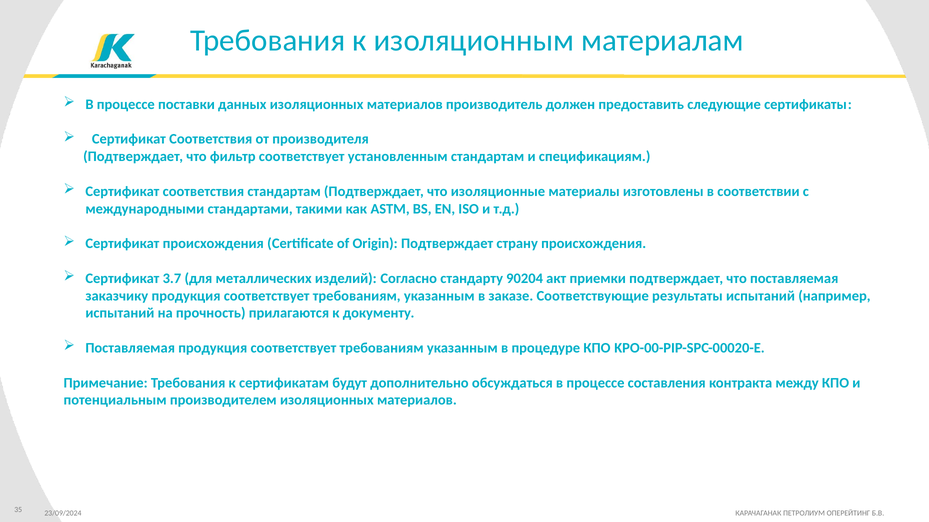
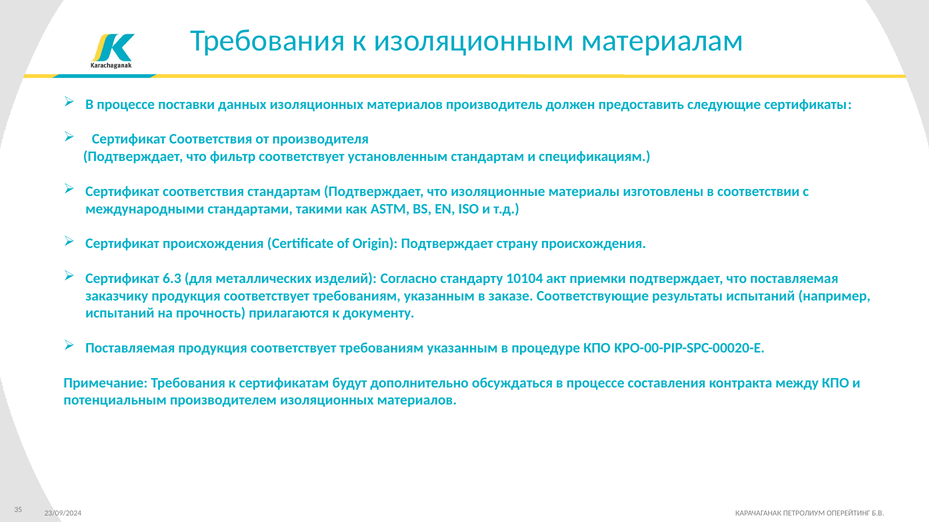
3.7: 3.7 -> 6.3 (172, 279)
90204: 90204 -> 10104 (525, 279)
